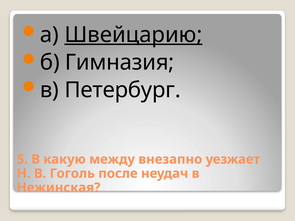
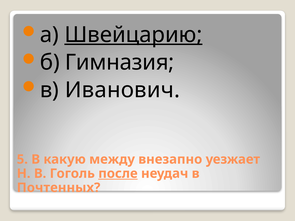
Петербург: Петербург -> Иванович (122, 90)
после underline: none -> present (118, 174)
Нежинская: Нежинская -> Почтенных (59, 188)
